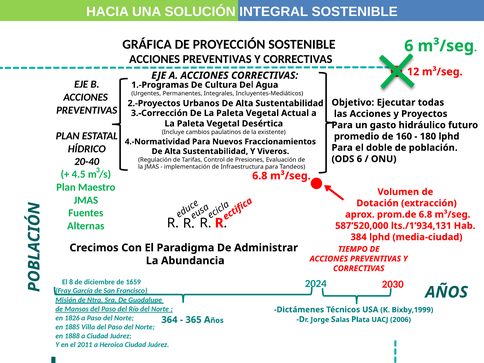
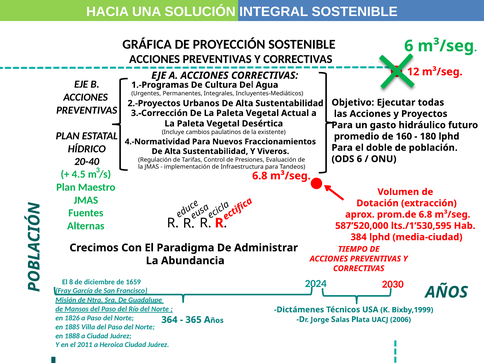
lts./1’934,131: lts./1’934,131 -> lts./1’530,595 (421, 226)
